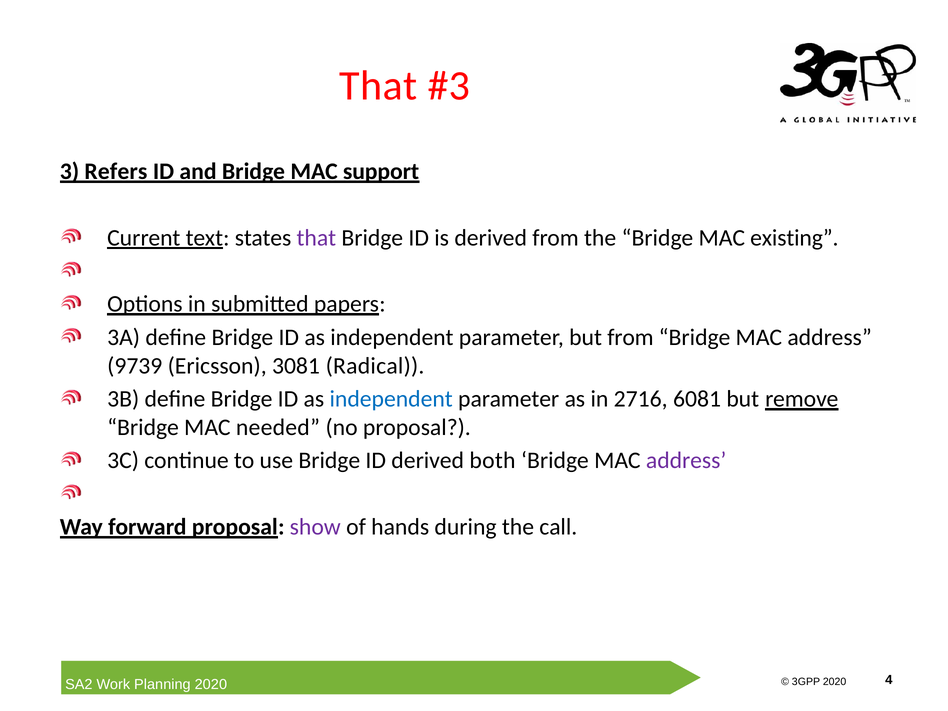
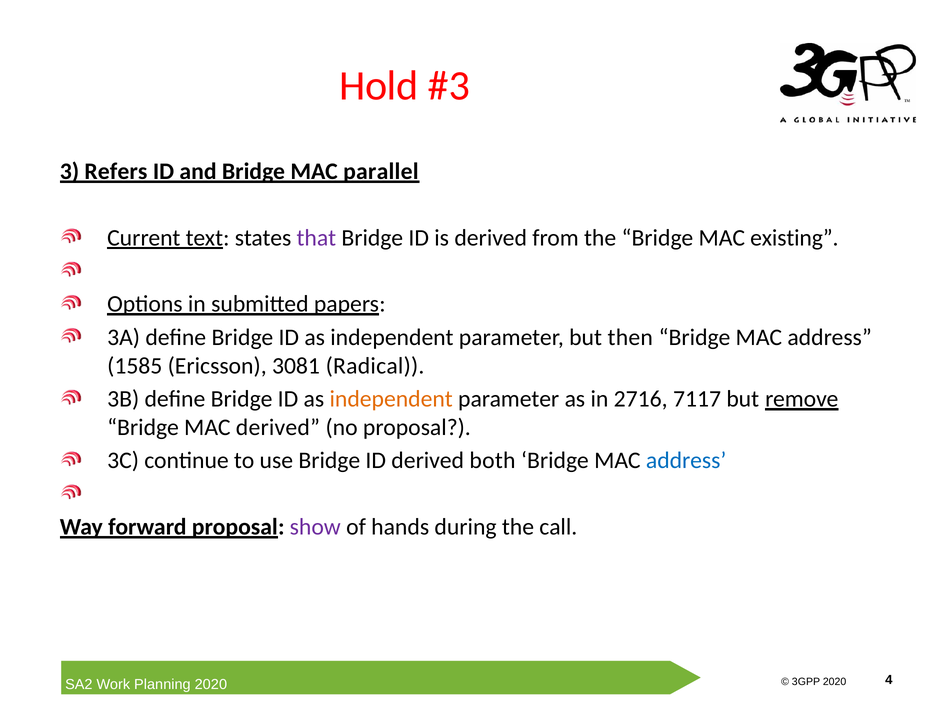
That: That -> Hold (379, 86)
support: support -> parallel (381, 171)
but from: from -> then (630, 337)
9739: 9739 -> 1585 (135, 366)
independent colour: blue -> orange (391, 399)
6081: 6081 -> 7117 (697, 399)
MAC needed: needed -> derived (278, 427)
address colour: purple -> blue (686, 461)
